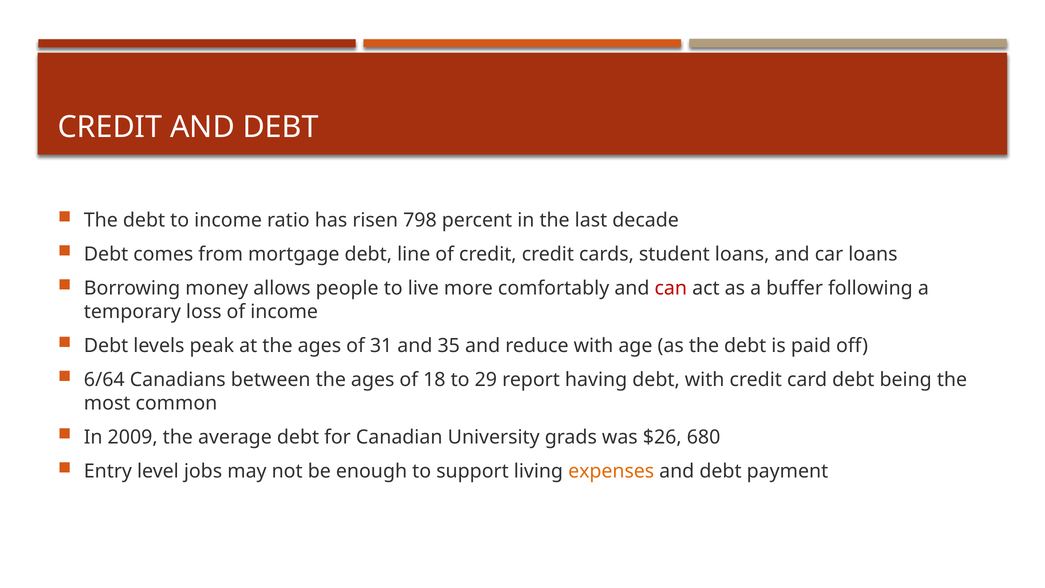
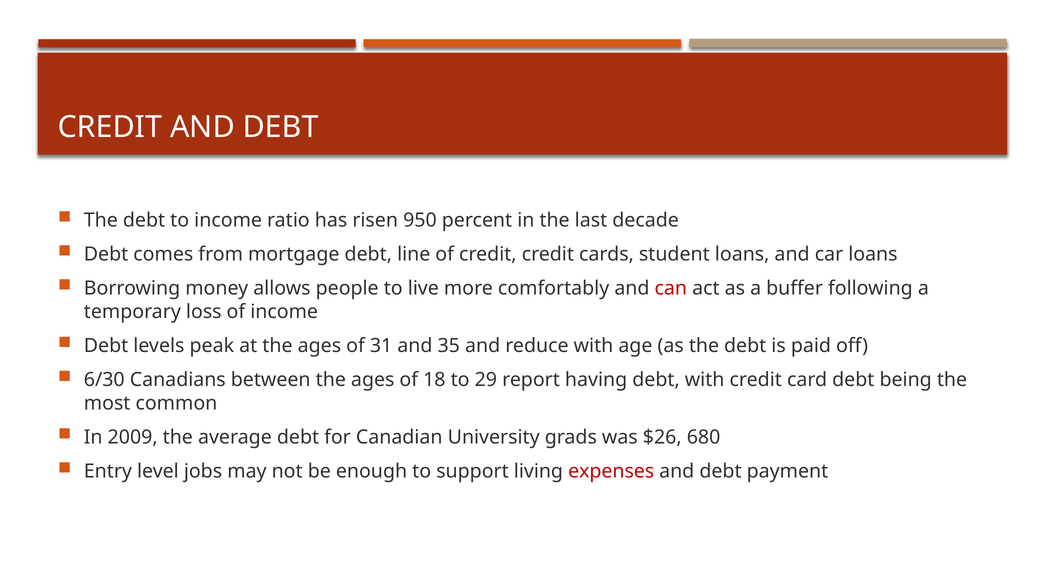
798: 798 -> 950 (420, 220)
6/64: 6/64 -> 6/30 (104, 380)
expenses colour: orange -> red (611, 471)
